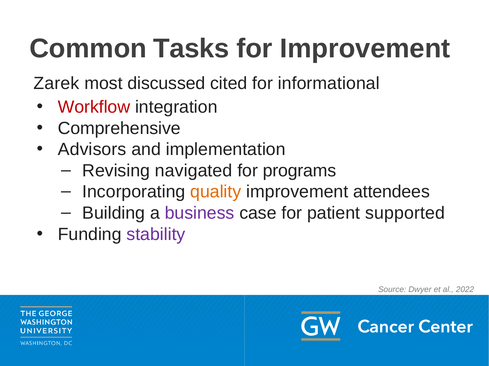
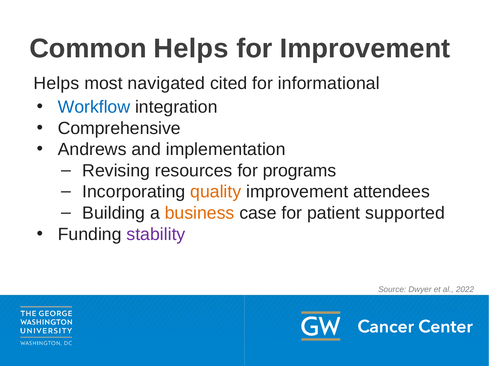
Common Tasks: Tasks -> Helps (191, 49)
Zarek: Zarek -> Helps (56, 84)
discussed: discussed -> navigated (166, 84)
Workflow colour: red -> blue (94, 107)
Advisors: Advisors -> Andrews (92, 150)
navigated: navigated -> resources (194, 171)
business colour: purple -> orange (200, 213)
